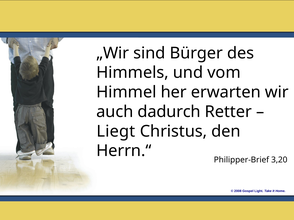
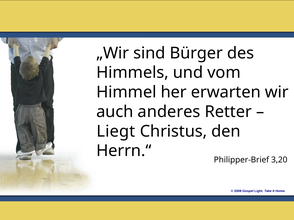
dadurch: dadurch -> anderes (169, 112)
